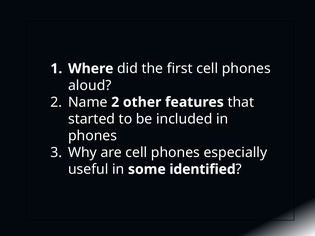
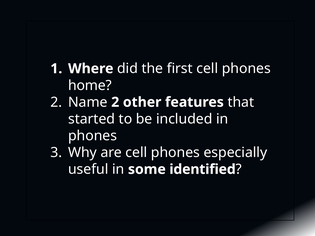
aloud: aloud -> home (90, 85)
